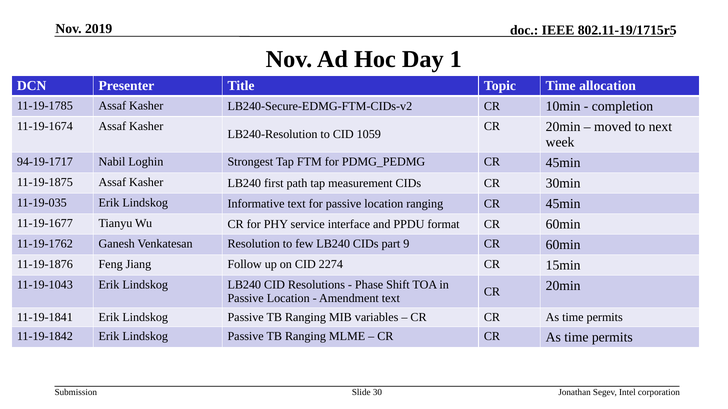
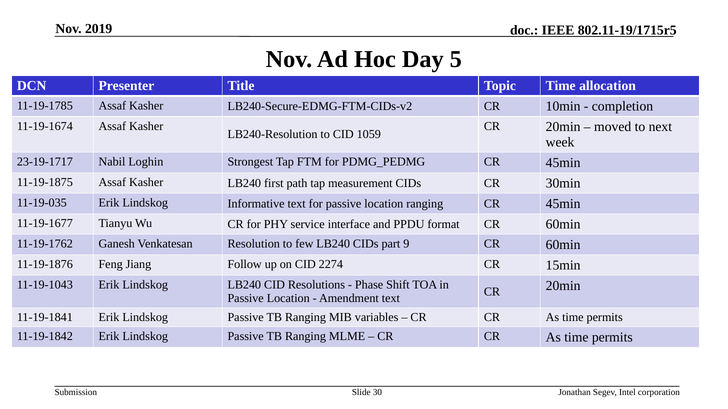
1: 1 -> 5 (456, 59)
94-19-1717: 94-19-1717 -> 23-19-1717 (45, 162)
